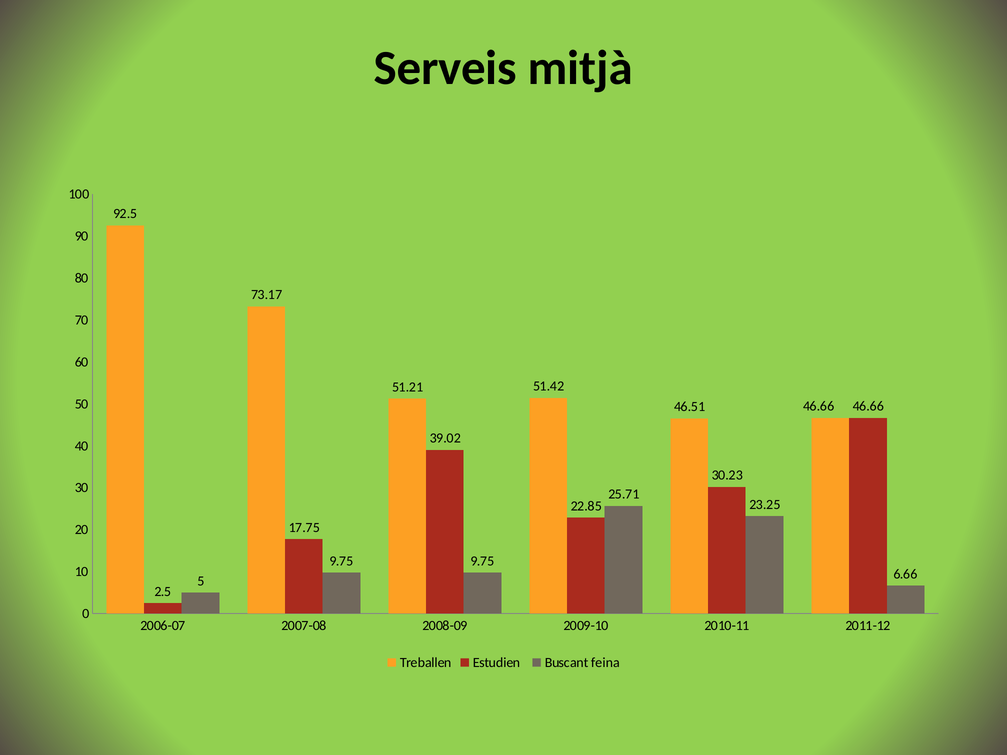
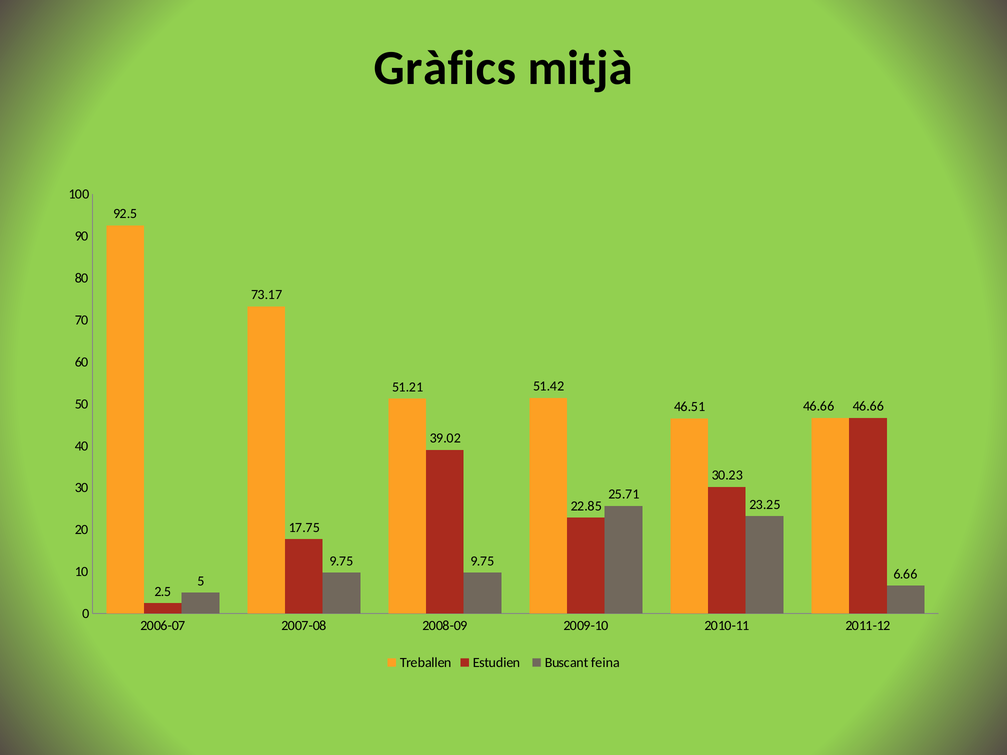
Serveis: Serveis -> Gràfics (445, 68)
